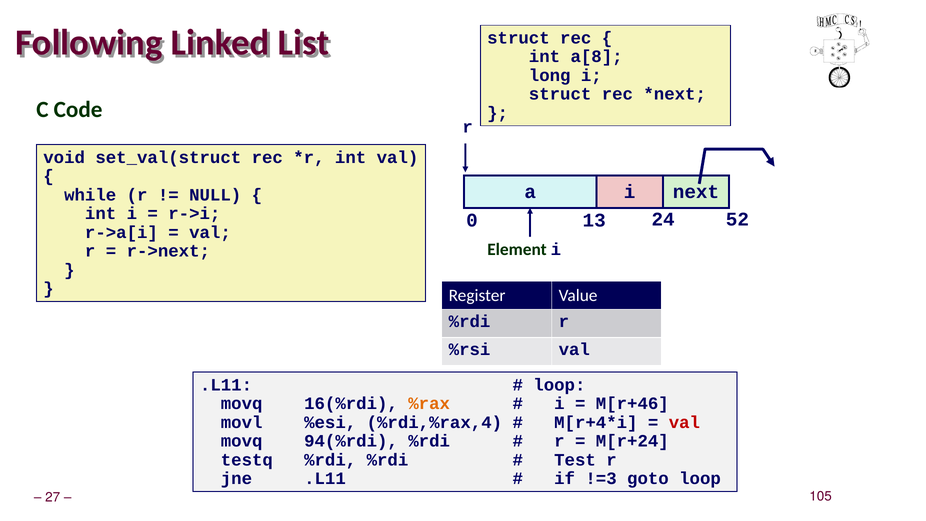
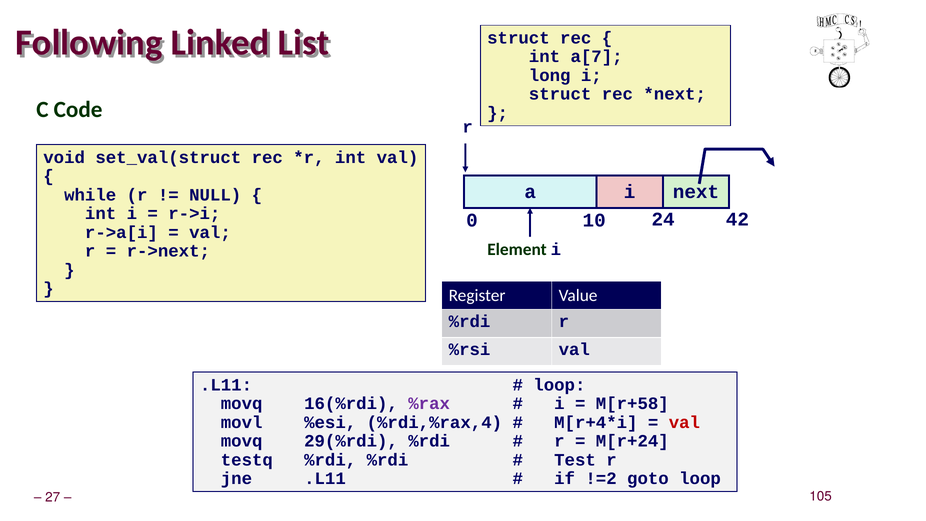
a[8: a[8 -> a[7 (597, 57)
13: 13 -> 10 (594, 220)
52: 52 -> 42 (737, 219)
%rax colour: orange -> purple (429, 403)
M[r+46: M[r+46 -> M[r+58 (632, 403)
94(%rdi: 94(%rdi -> 29(%rdi (351, 441)
!=3: !=3 -> !=2 (601, 478)
